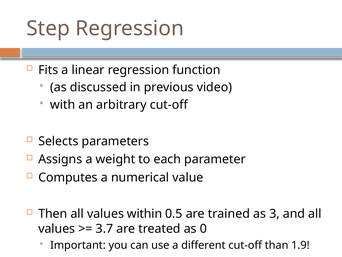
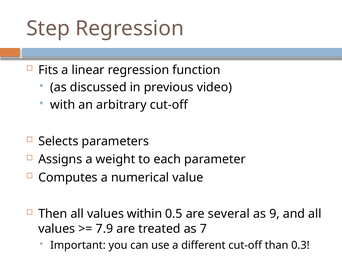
trained: trained -> several (229, 213)
3: 3 -> 9 (274, 213)
3.7: 3.7 -> 7.9 (104, 228)
0: 0 -> 7 (203, 228)
1.9: 1.9 -> 0.3 (300, 245)
